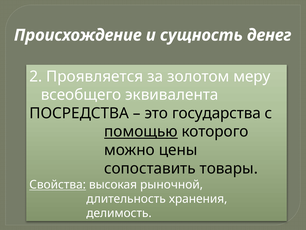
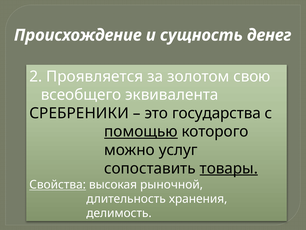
меру: меру -> свою (252, 76)
ПОСРЕДСТВА: ПОСРЕДСТВА -> СРЕБРЕНИКИ (79, 113)
цены: цены -> услуг (178, 150)
товары underline: none -> present (229, 168)
